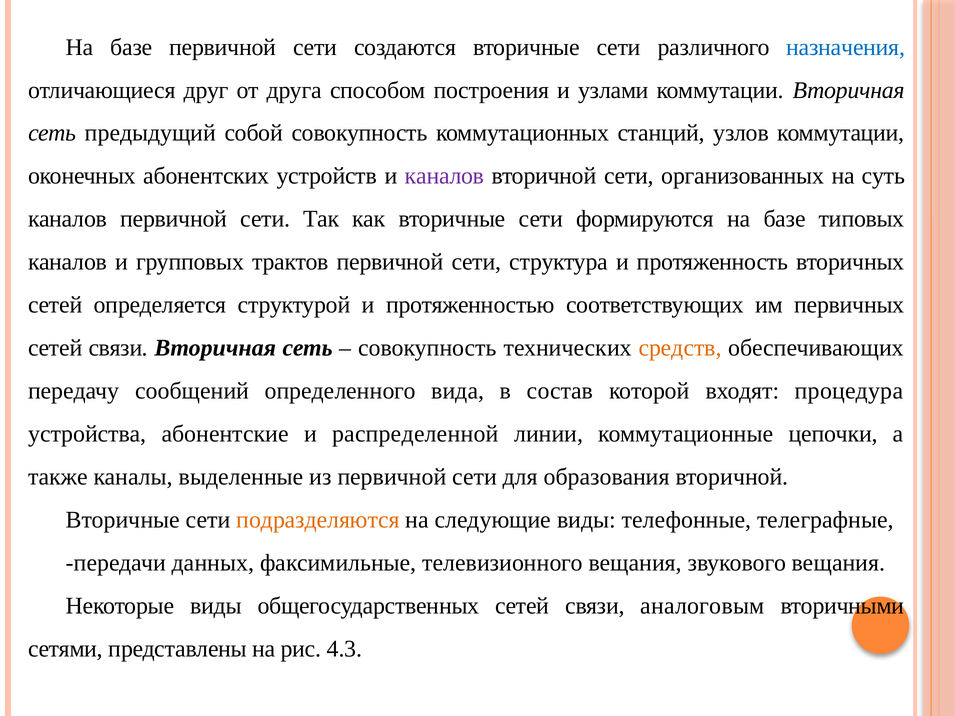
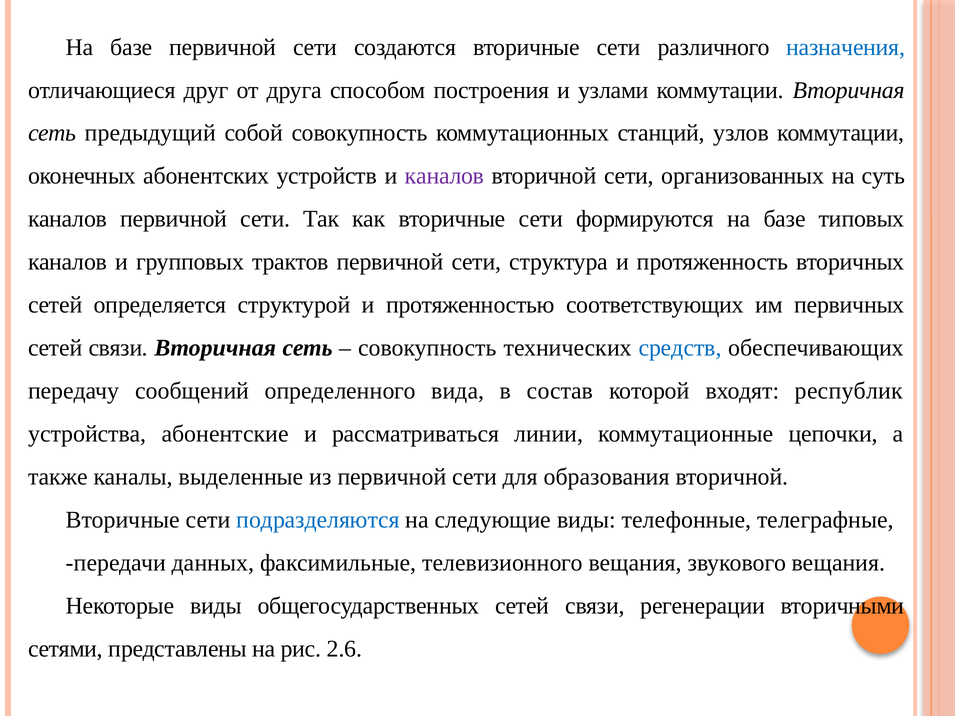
средств colour: orange -> blue (680, 348)
процедура: процедура -> республик (849, 391)
распределенной: распределенной -> рассматриваться (416, 434)
подразделяются colour: orange -> blue (318, 520)
аналоговым: аналоговым -> регенерации (703, 606)
4.3: 4.3 -> 2.6 (344, 649)
